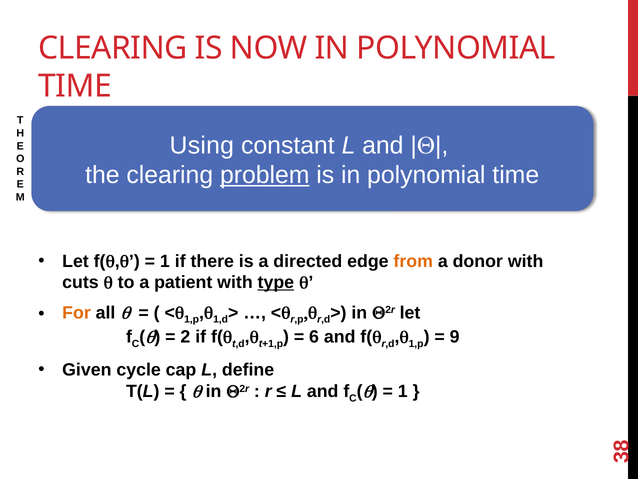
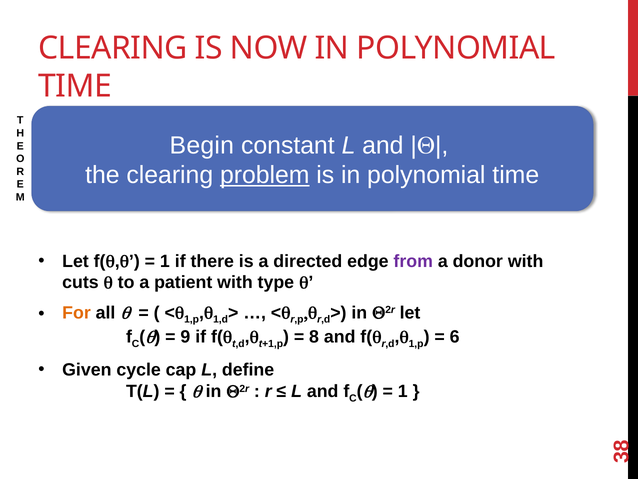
Using: Using -> Begin (202, 145)
from colour: orange -> purple (413, 261)
type underline: present -> none (276, 282)
2: 2 -> 9 (185, 337)
6: 6 -> 8 (314, 337)
9: 9 -> 6 (455, 337)
